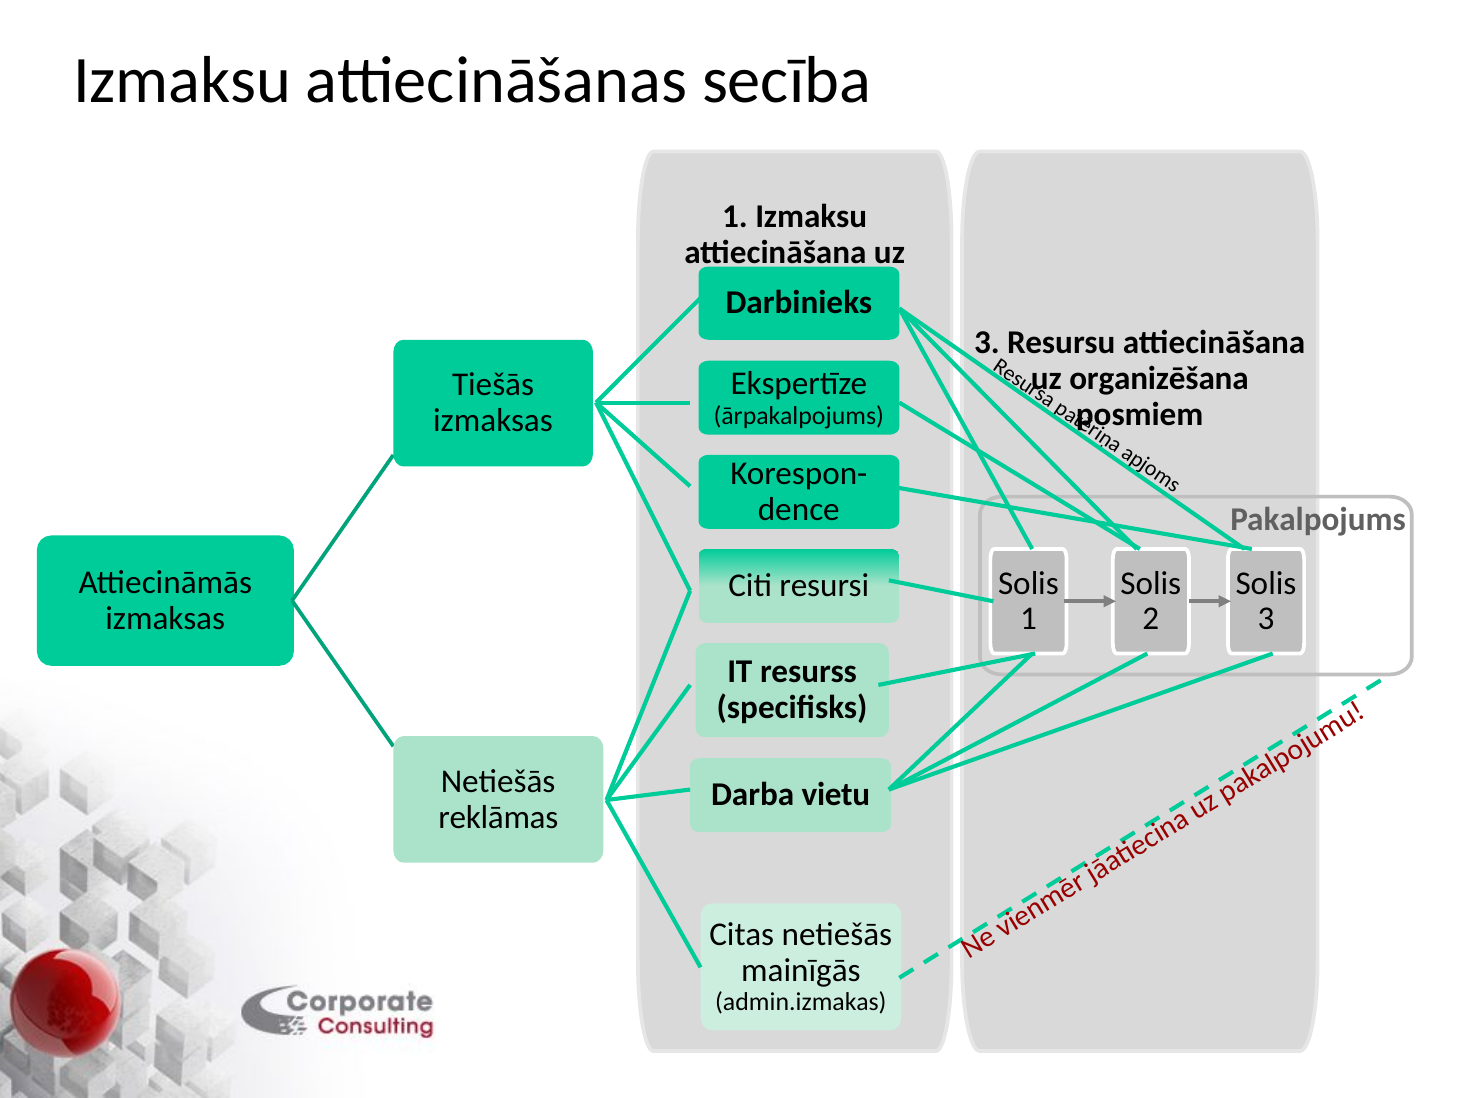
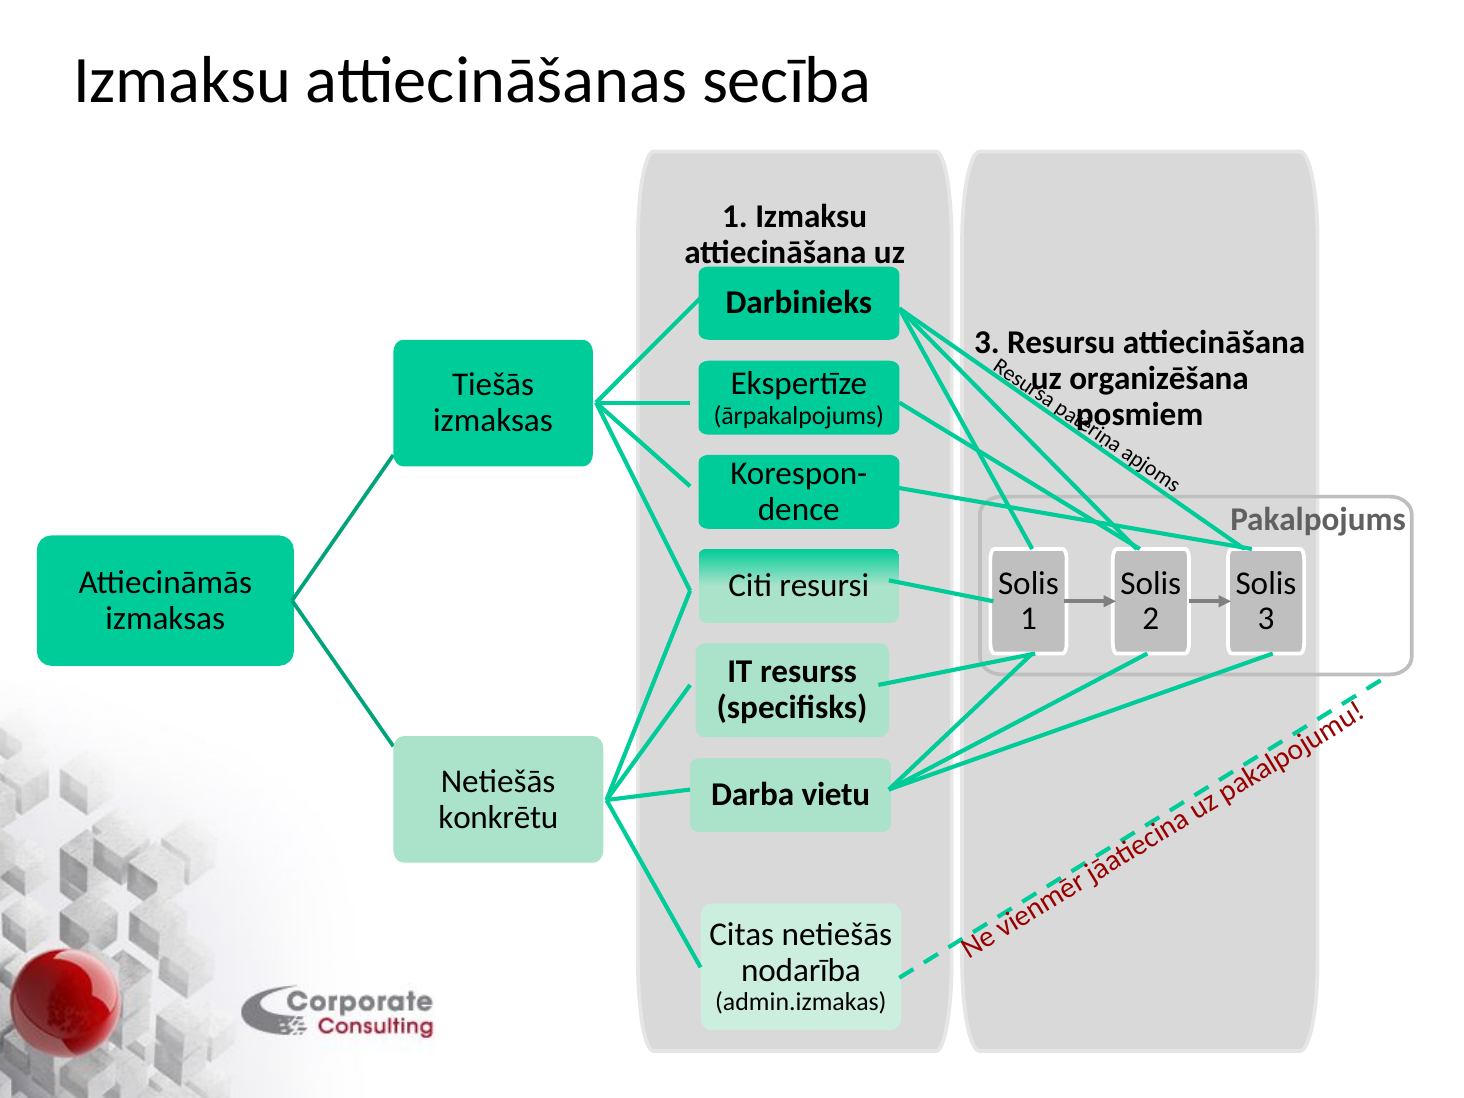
reklāmas: reklāmas -> konkrētu (498, 817)
mainīgās: mainīgās -> nodarība (801, 970)
